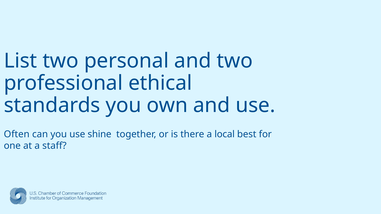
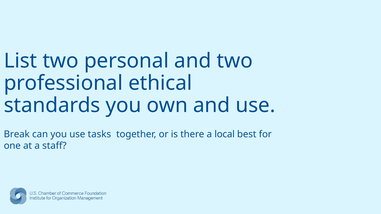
Often: Often -> Break (17, 134)
shine: shine -> tasks (99, 134)
